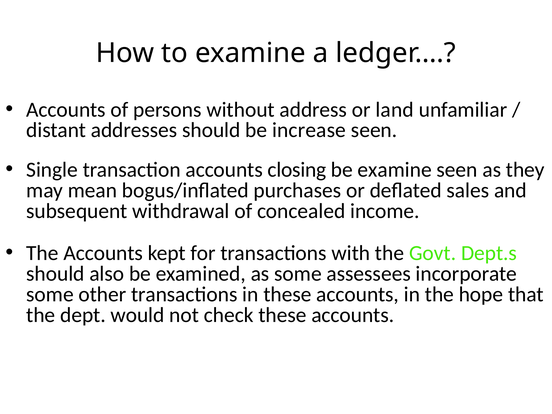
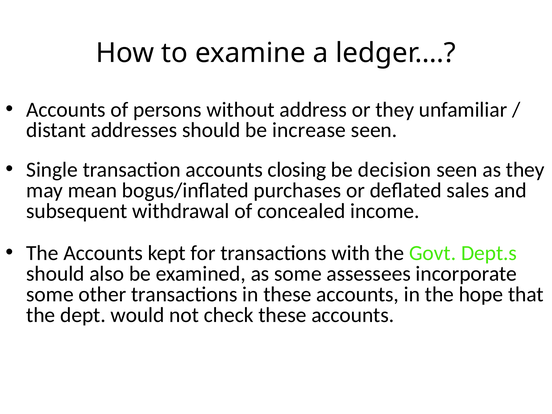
or land: land -> they (395, 110)
be examine: examine -> decision (395, 170)
